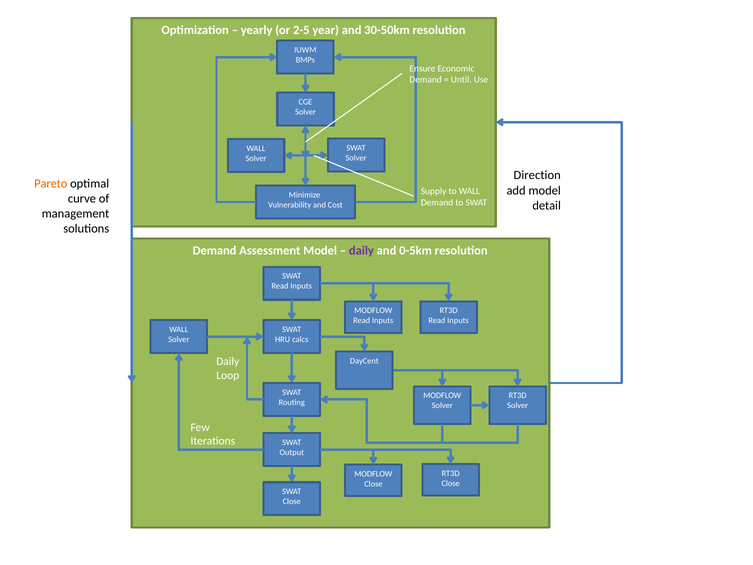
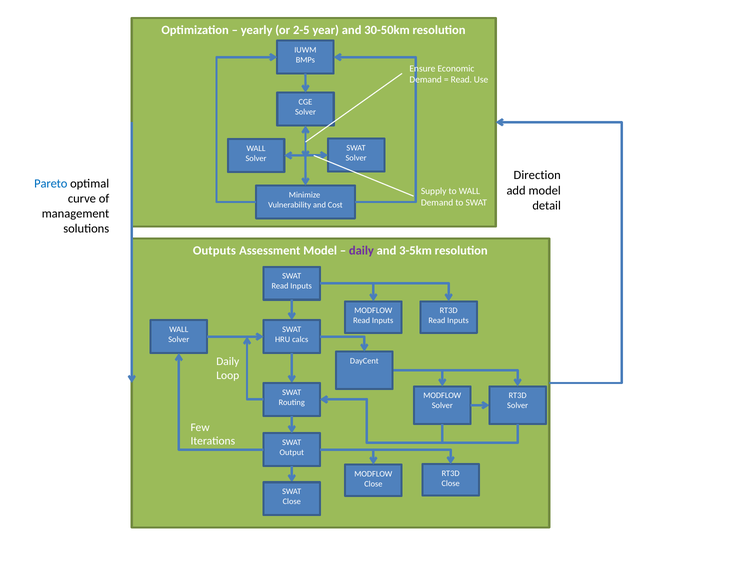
Until: Until -> Read (461, 80)
Pareto colour: orange -> blue (51, 183)
Demand: Demand -> Outputs (214, 251)
0-5km: 0-5km -> 3-5km (416, 251)
